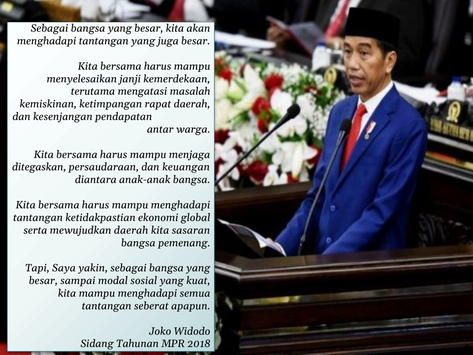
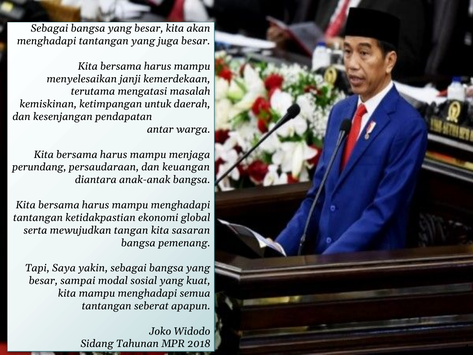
rapat: rapat -> untuk (158, 104)
ditegaskan: ditegaskan -> perundang (39, 167)
mewujudkan daerah: daerah -> tangan (131, 230)
